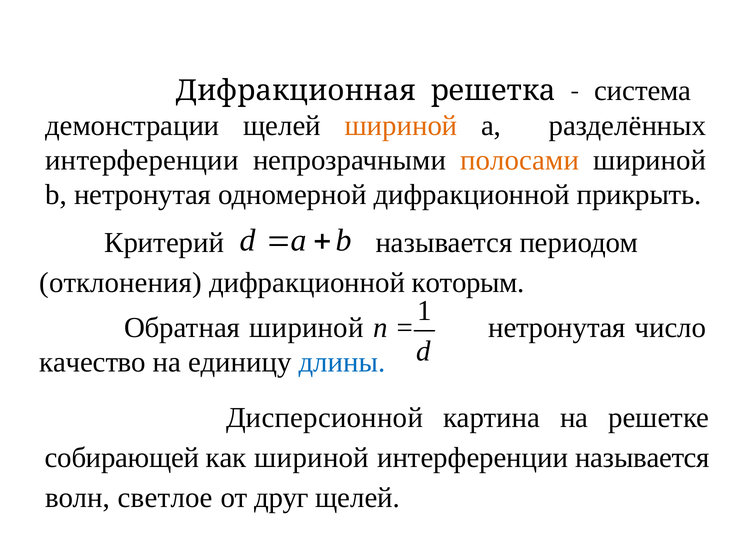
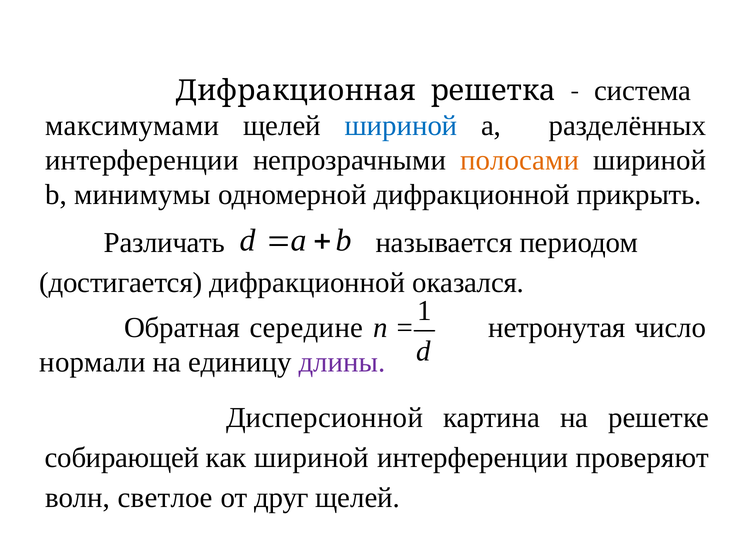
демонстрации: демонстрации -> максимумами (132, 126)
шириной colour: orange -> blue (401, 126)
b нетронутая: нетронутая -> минимумы (142, 195)
Критерий: Критерий -> Различать (164, 243)
отклонения: отклонения -> достигается (121, 283)
которым: которым -> оказался (468, 283)
Обратная шириной: шириной -> середине (306, 328)
качество: качество -> нормали (92, 363)
длины colour: blue -> purple (342, 363)
интерференции называется: называется -> проверяют (642, 458)
